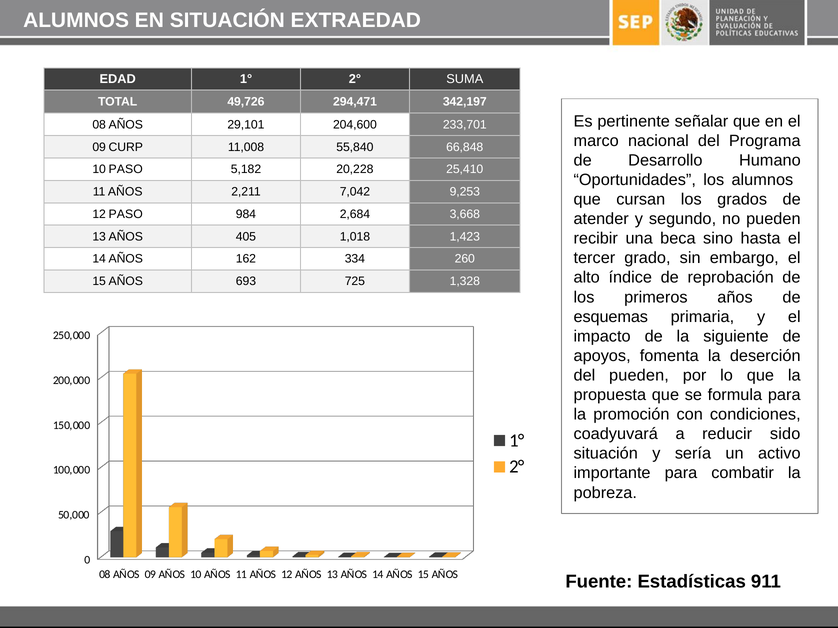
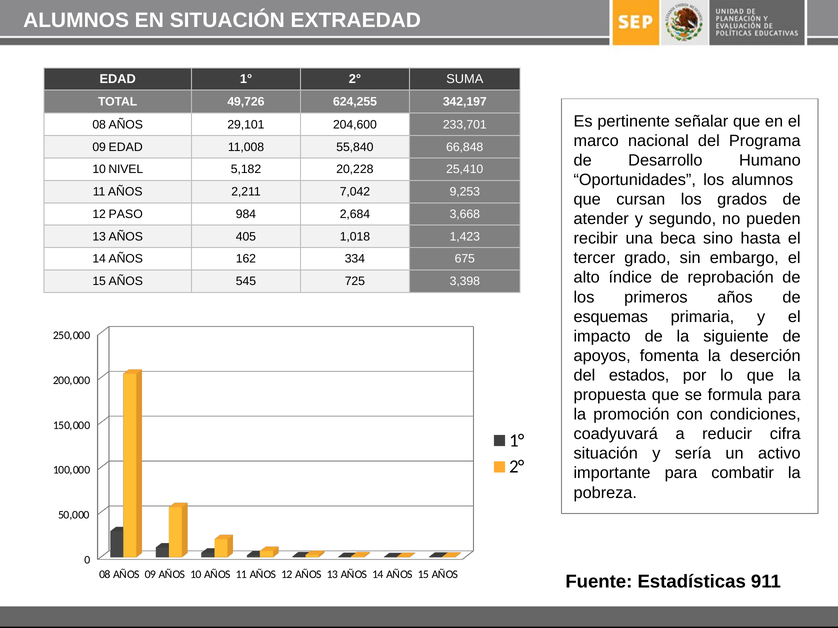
294,471: 294,471 -> 624,255 (355, 102)
09 CURP: CURP -> EDAD (126, 147)
10 PASO: PASO -> NIVEL (126, 170)
260: 260 -> 675 (465, 259)
693: 693 -> 545 (246, 282)
1,328: 1,328 -> 3,398 (465, 282)
del pueden: pueden -> estados (639, 376)
sido: sido -> cifra (785, 434)
